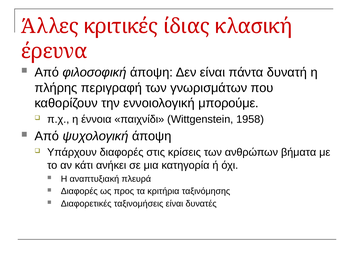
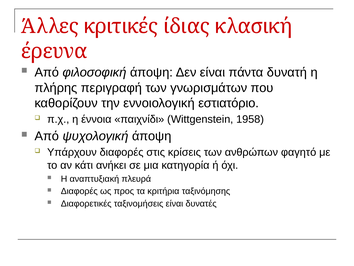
μπορούμε: μπορούμε -> εστιατόριο (229, 103)
βήματα: βήματα -> φαγητό (299, 152)
